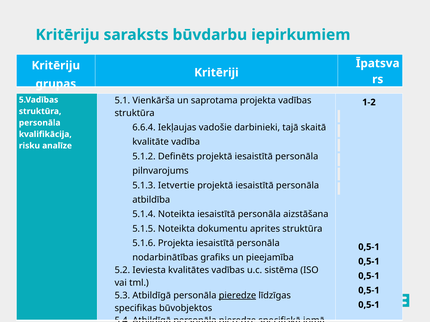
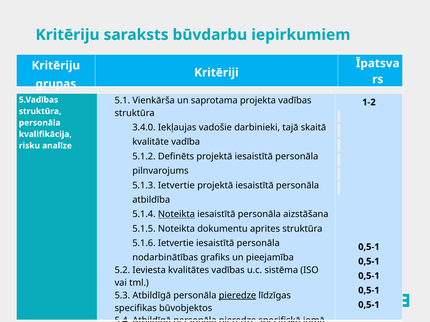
6.6.4: 6.6.4 -> 3.4.0 (144, 128)
Noteikta underline: none -> present (176, 215)
5.1.6 Projekta: Projekta -> Ietvertie (176, 244)
